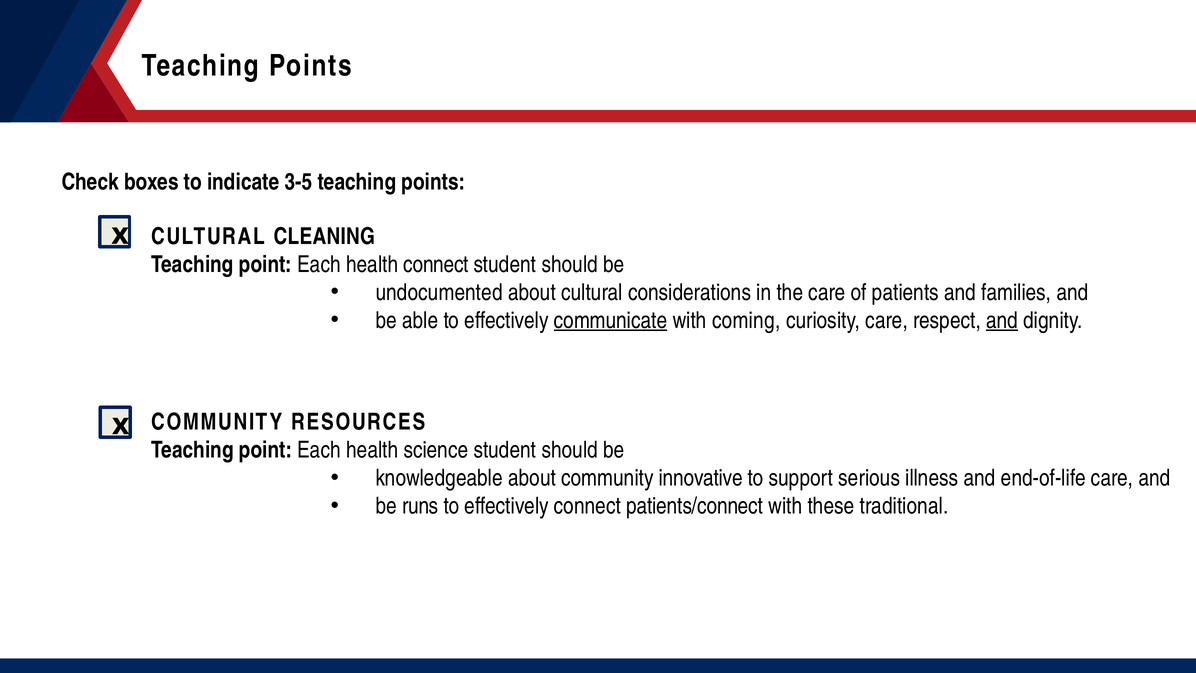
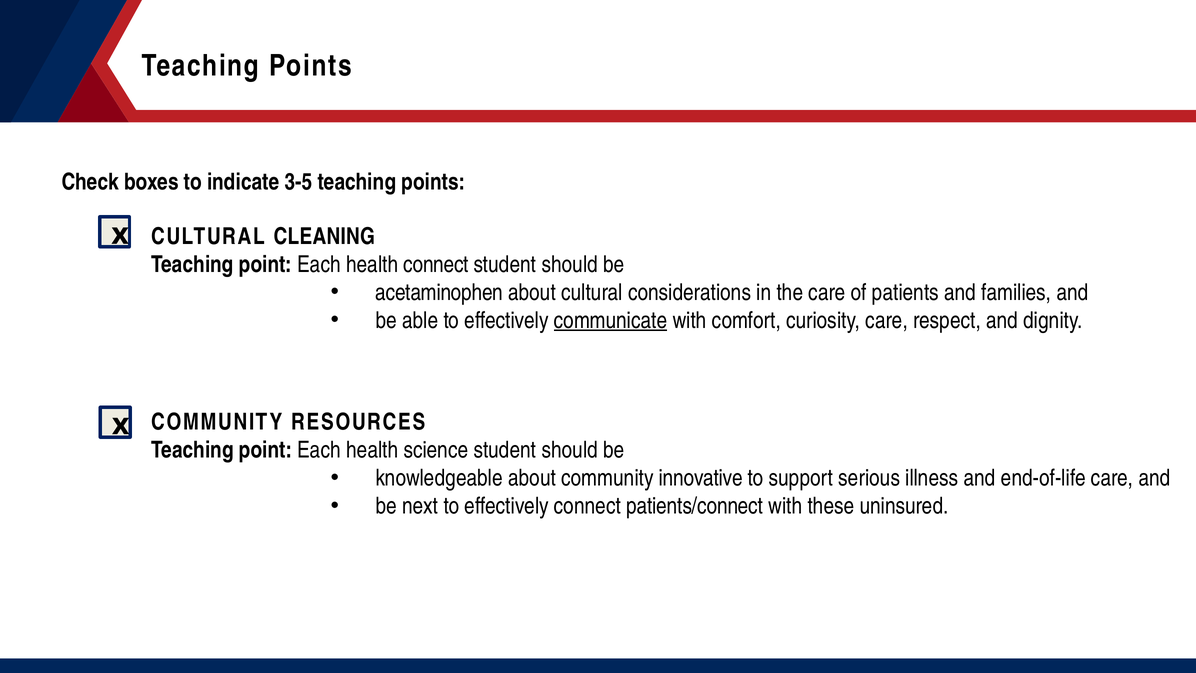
undocumented: undocumented -> acetaminophen (439, 292)
coming: coming -> comfort (746, 320)
and underline: present -> none (1002, 320)
runs: runs -> next (420, 506)
traditional: traditional -> uninsured (904, 506)
